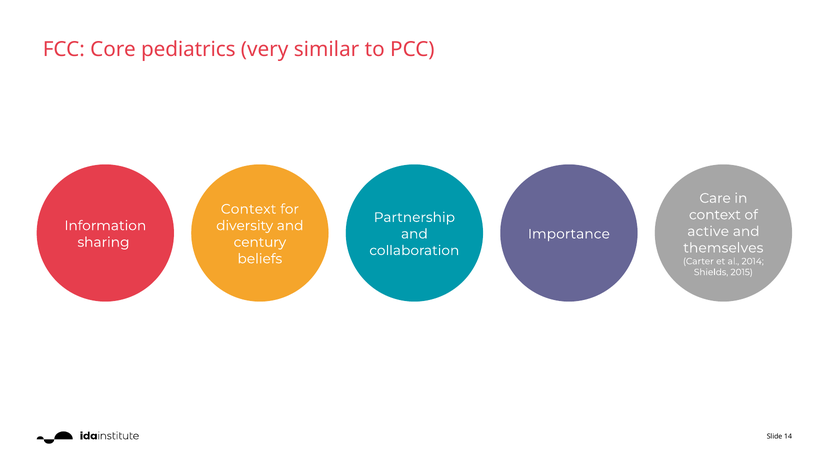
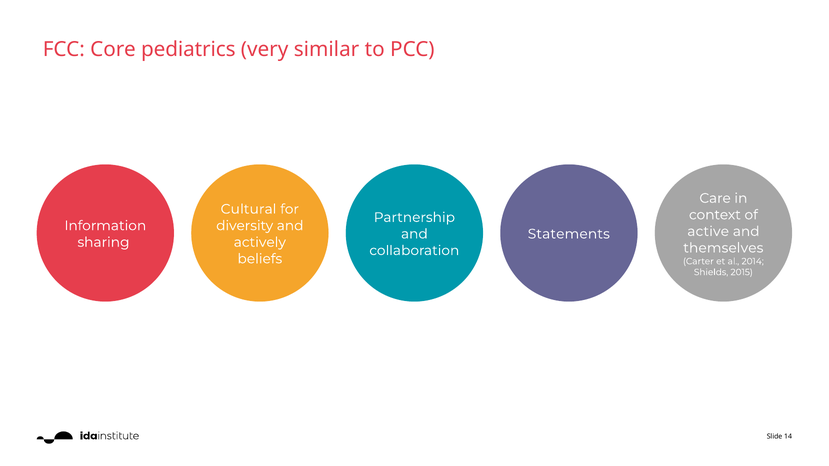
Context: Context -> Cultural (249, 209)
Importance: Importance -> Statements (569, 234)
century: century -> actively (260, 242)
